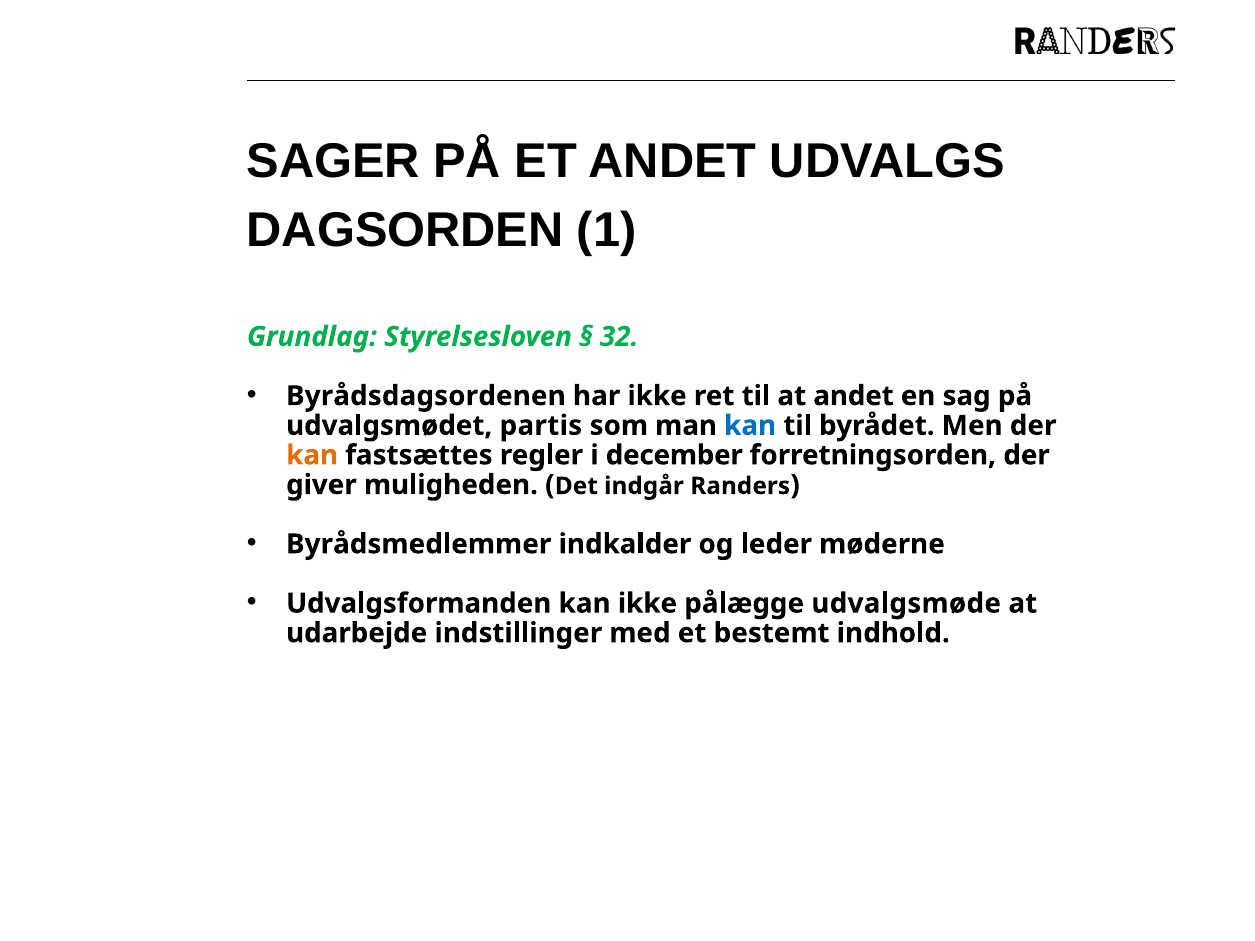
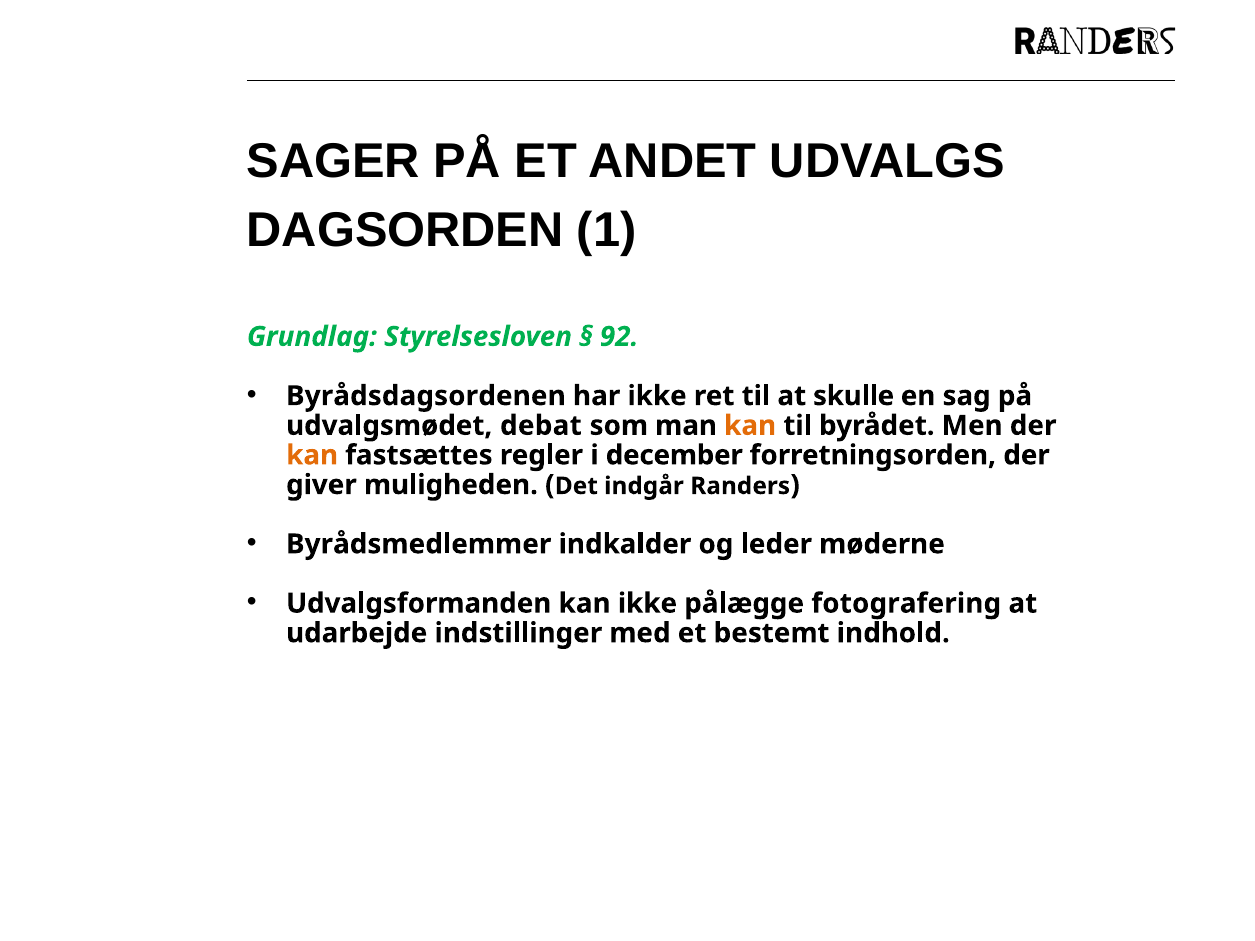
32: 32 -> 92 (619, 337)
at andet: andet -> skulle (854, 396)
partis: partis -> debat (541, 426)
kan colour: blue -> orange (750, 426)
udvalgsmøde: udvalgsmøde -> fotografering (906, 604)
